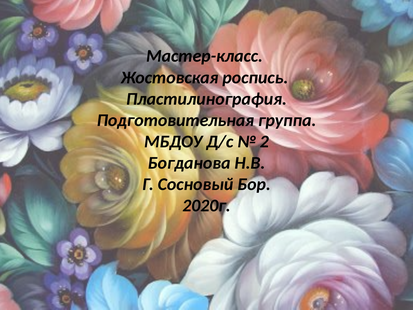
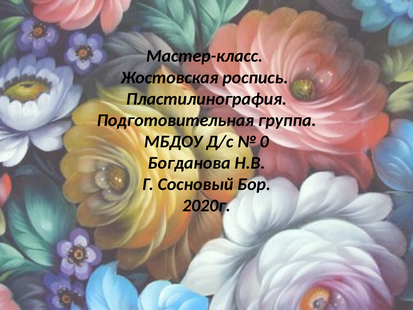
2: 2 -> 0 (264, 141)
